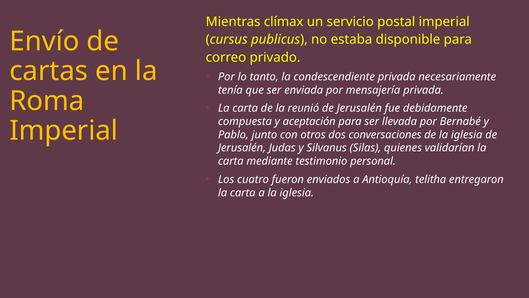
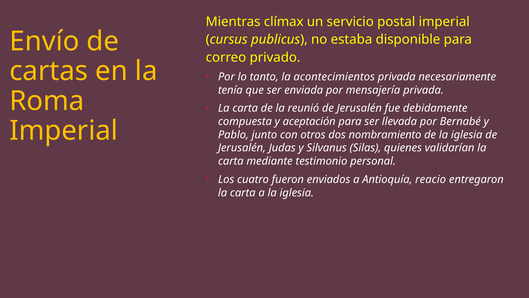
condescendiente: condescendiente -> acontecimientos (334, 77)
conversaciones: conversaciones -> nombramiento (385, 135)
telitha: telitha -> reacio (431, 179)
